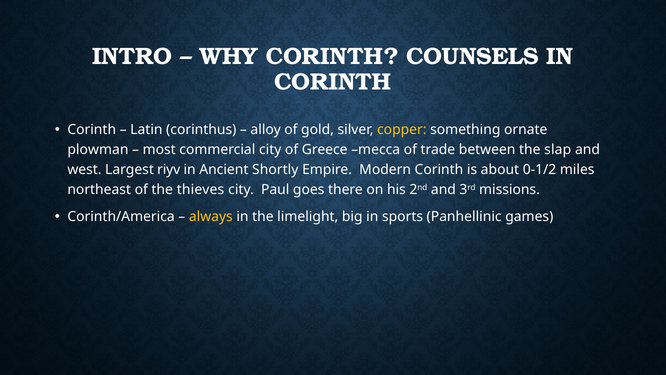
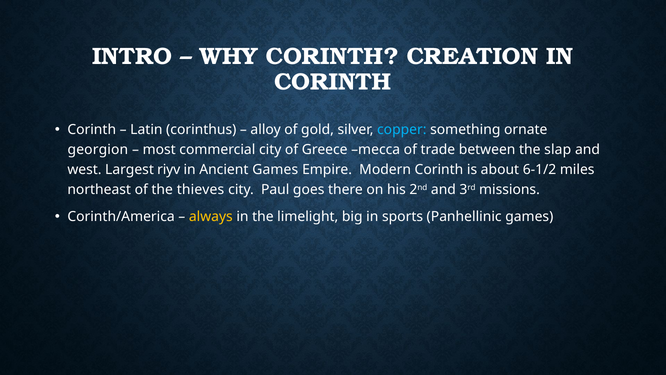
COUNSELS: COUNSELS -> CREATION (472, 57)
copper colour: yellow -> light blue (402, 130)
plowman: plowman -> georgion (98, 150)
Ancient Shortly: Shortly -> Games (275, 170)
0-1/2: 0-1/2 -> 6-1/2 (540, 170)
